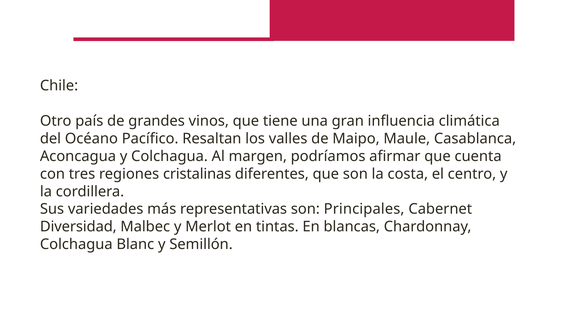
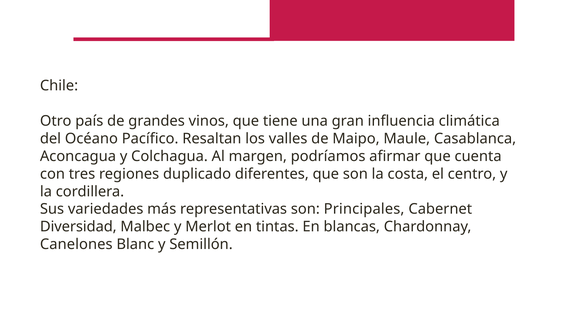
cristalinas: cristalinas -> duplicado (197, 174)
Colchagua: Colchagua -> Canelones (76, 244)
